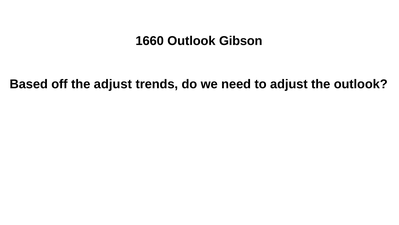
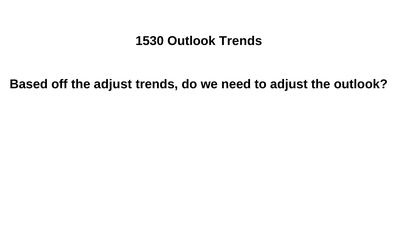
1660: 1660 -> 1530 (150, 41)
Outlook Gibson: Gibson -> Trends (241, 41)
